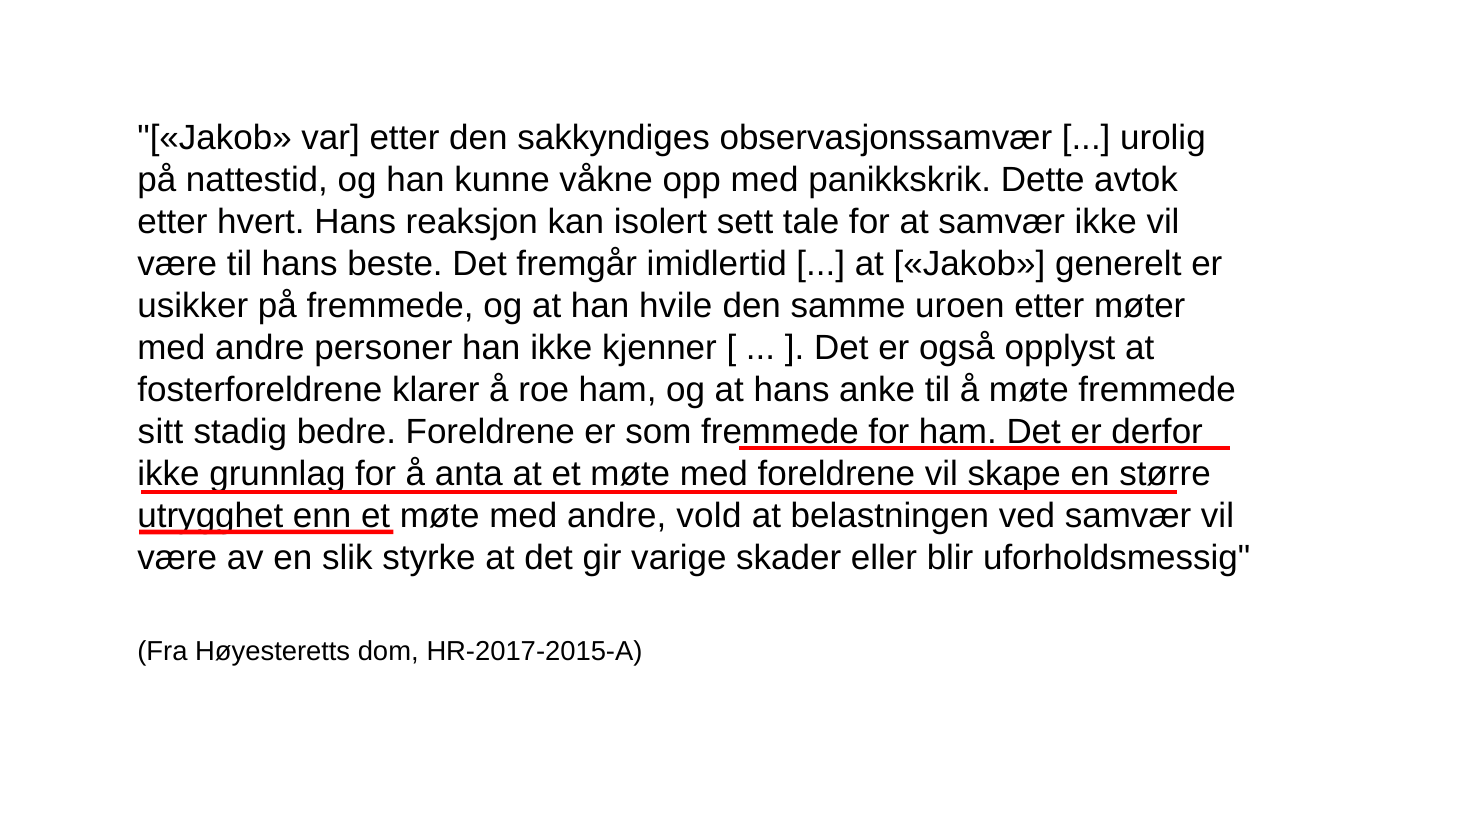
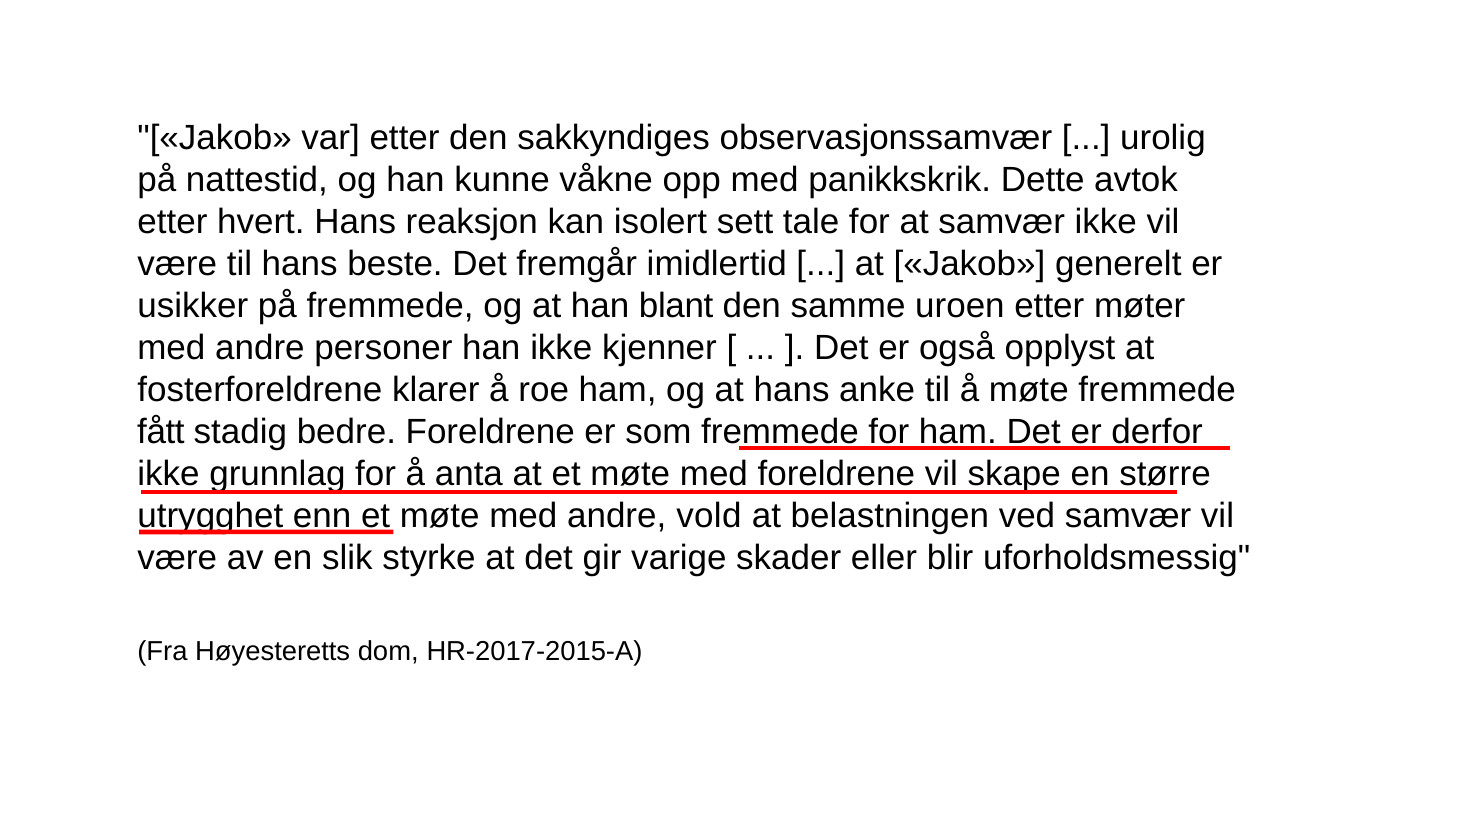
hvile: hvile -> blant (676, 306)
sitt: sitt -> fått (161, 432)
